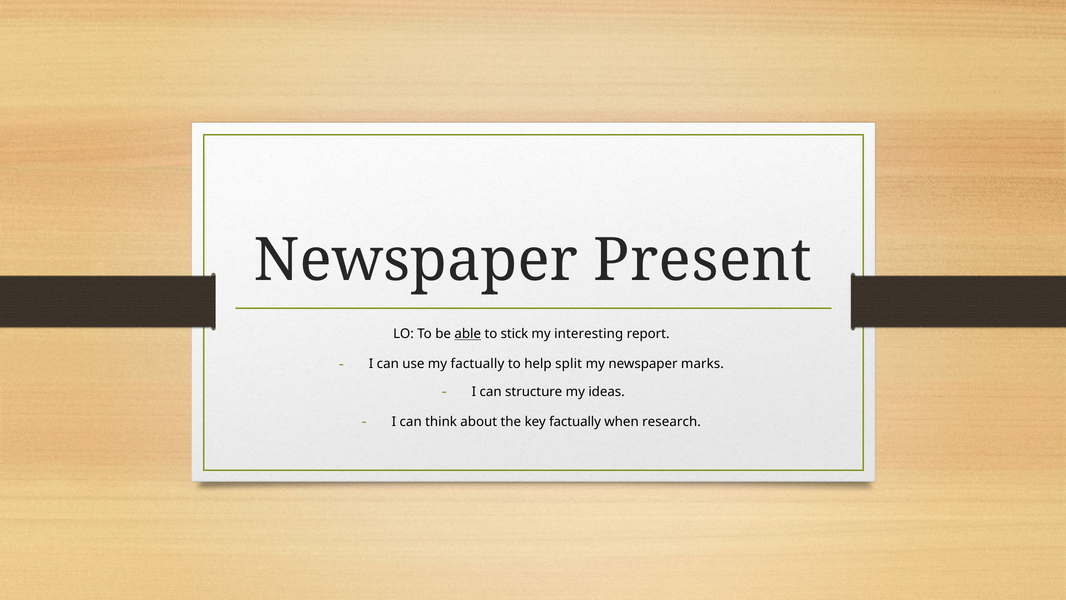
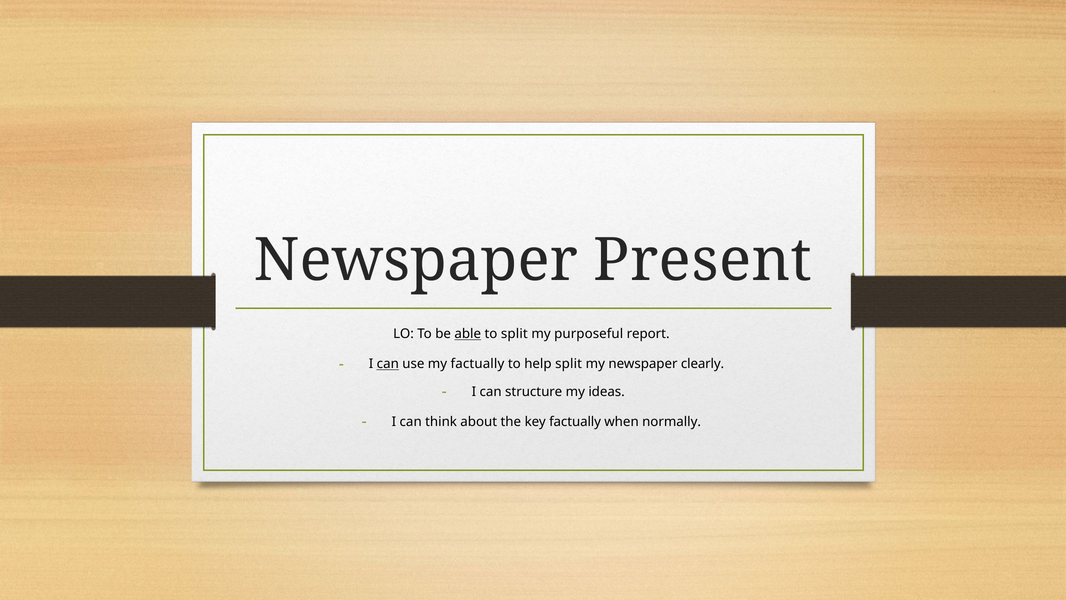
to stick: stick -> split (514, 334)
interesting: interesting -> purposeful (589, 334)
can underline: none -> present (388, 364)
marks: marks -> clearly (703, 364)
research: research -> normally (672, 422)
